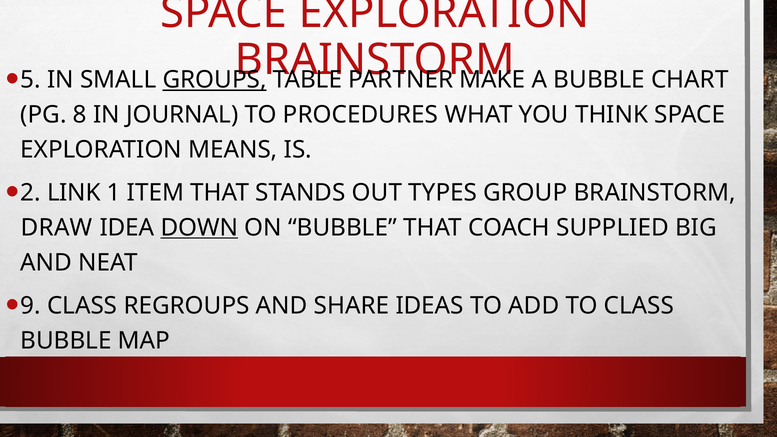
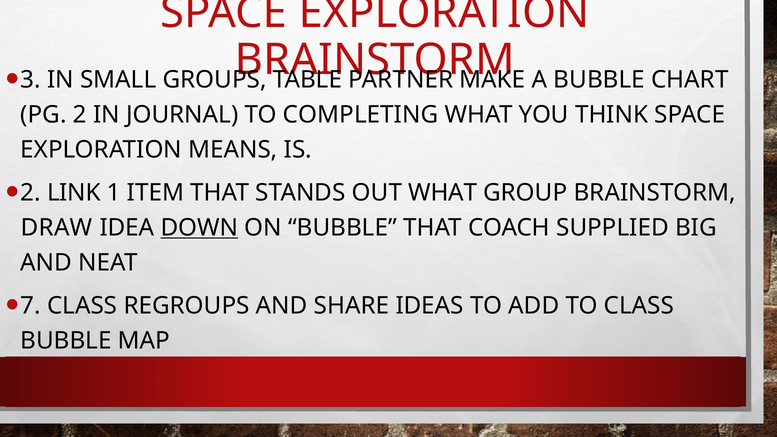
5: 5 -> 3 (31, 80)
GROUPS underline: present -> none (215, 80)
PG 8: 8 -> 2 (80, 115)
PROCEDURES: PROCEDURES -> COMPLETING (361, 115)
OUT TYPES: TYPES -> WHAT (443, 193)
9: 9 -> 7 (31, 306)
